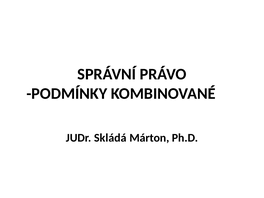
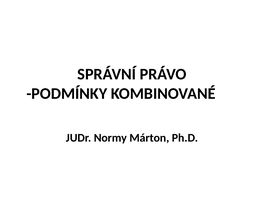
Skládá: Skládá -> Normy (110, 138)
